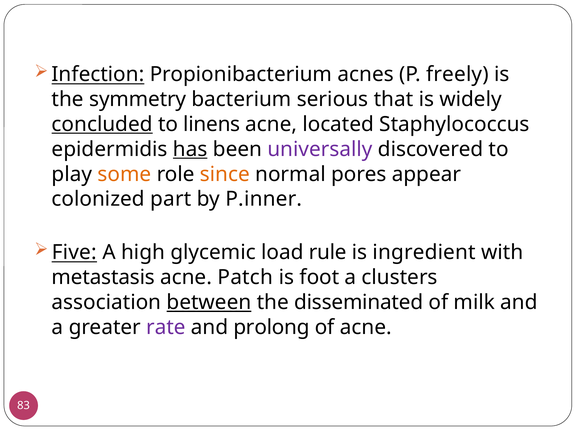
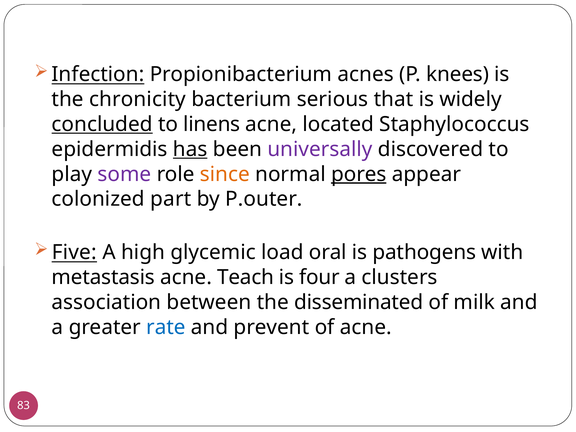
freely: freely -> knees (458, 74)
symmetry: symmetry -> chronicity (138, 99)
some colour: orange -> purple (124, 174)
pores underline: none -> present (359, 174)
P.inner: P.inner -> P.outer (264, 199)
rule: rule -> oral (328, 252)
ingredient: ingredient -> pathogens (424, 252)
Patch: Patch -> Teach (246, 277)
foot: foot -> four (320, 277)
between underline: present -> none (209, 302)
rate colour: purple -> blue (166, 327)
prolong: prolong -> prevent (271, 327)
